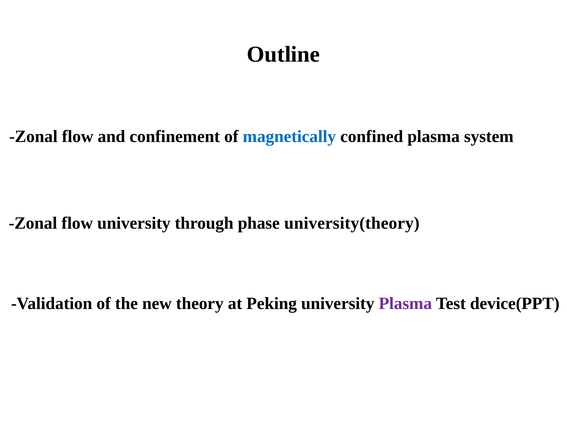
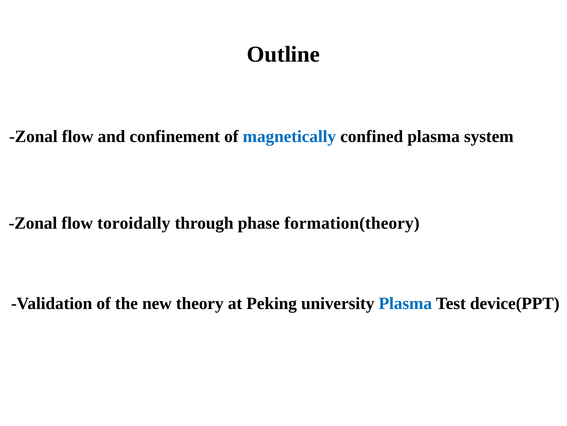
flow university: university -> toroidally (134, 223)
university(theory: university(theory -> formation(theory (352, 223)
Plasma colour: purple -> blue (405, 303)
